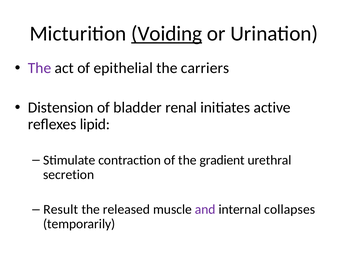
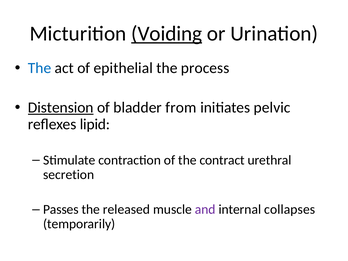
The colour: purple -> blue (40, 68)
carriers: carriers -> process (205, 68)
Distension underline: none -> present (61, 108)
renal: renal -> from (181, 108)
active: active -> pelvic (272, 108)
gradient: gradient -> contract (222, 160)
Result: Result -> Passes (61, 209)
